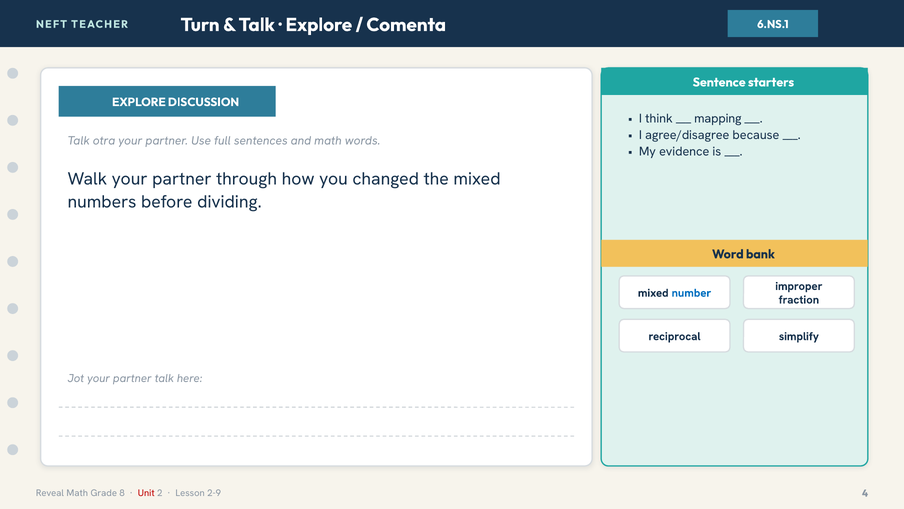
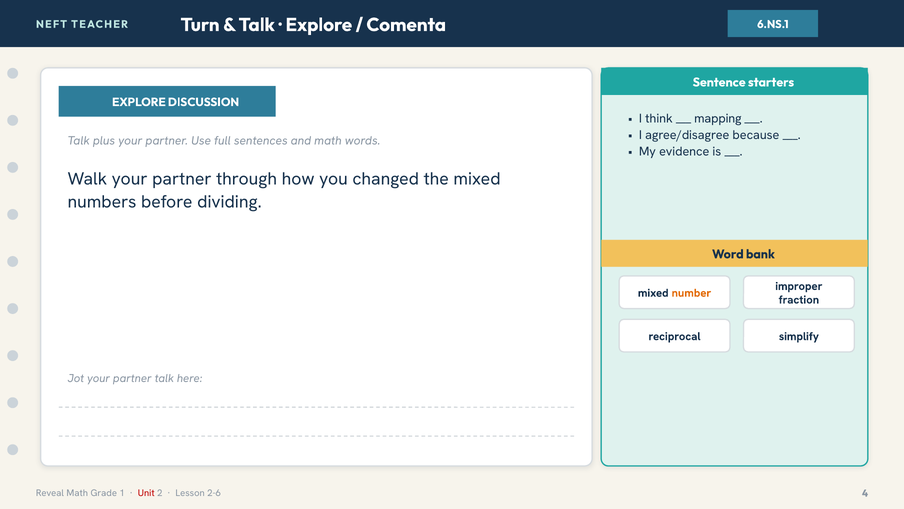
otra: otra -> plus (104, 141)
number colour: blue -> orange (691, 293)
8: 8 -> 1 (122, 493)
2-9: 2-9 -> 2-6 (214, 493)
